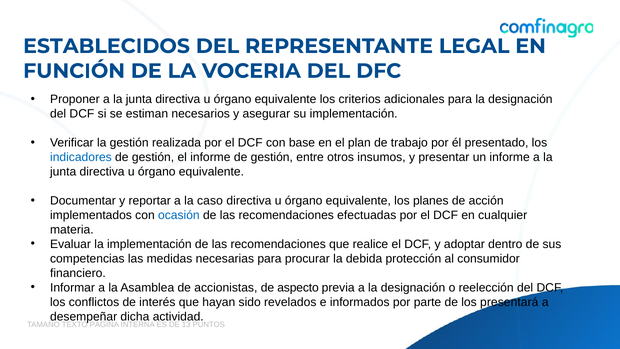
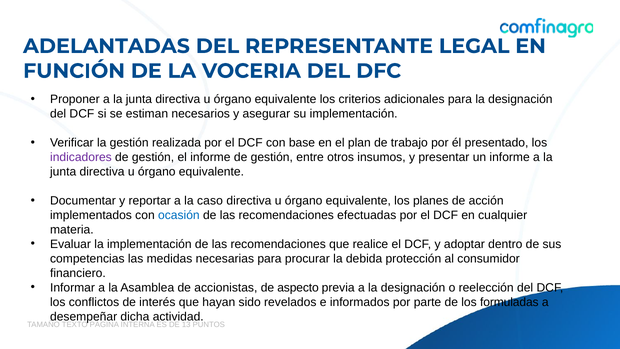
ESTABLECIDOS: ESTABLECIDOS -> ADELANTADAS (106, 46)
indicadores colour: blue -> purple (81, 157)
presentará: presentará -> formuladas (509, 302)
